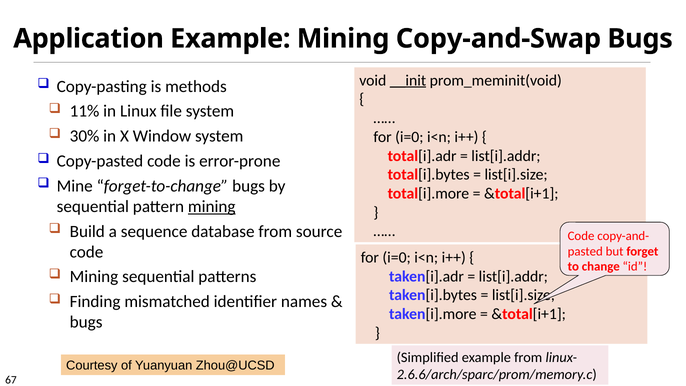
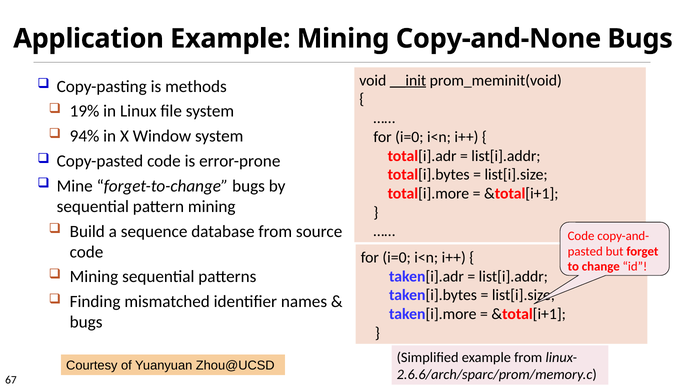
Copy-and-Swap: Copy-and-Swap -> Copy-and-None (499, 39)
11%: 11% -> 19% (85, 111)
30%: 30% -> 94% (85, 136)
mining underline: present -> none (212, 206)
